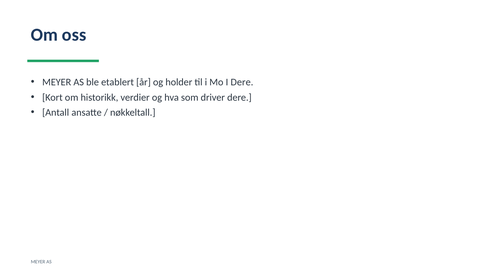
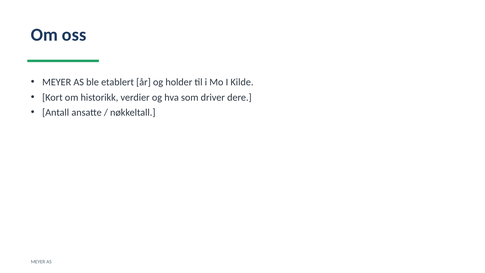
I Dere: Dere -> Kilde (242, 82)
